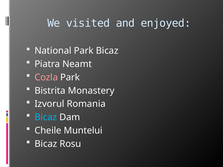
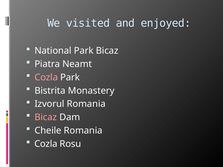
Bicaz colour: light blue -> pink (46, 117)
Cheile Muntelui: Muntelui -> Romania (83, 131)
Bicaz: Bicaz -> Cozla (46, 144)
